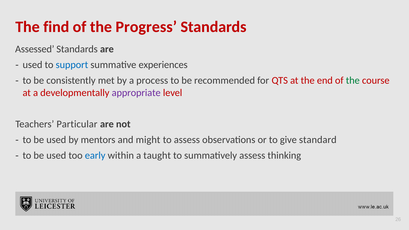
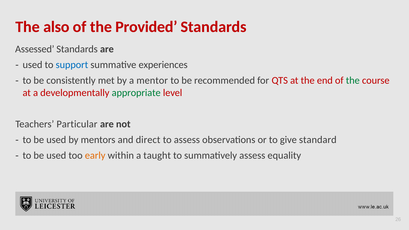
find: find -> also (56, 27)
Progress: Progress -> Provided (146, 27)
process: process -> mentor (152, 81)
appropriate colour: purple -> green (136, 93)
might: might -> direct (148, 140)
early colour: blue -> orange (95, 156)
thinking: thinking -> equality (284, 156)
